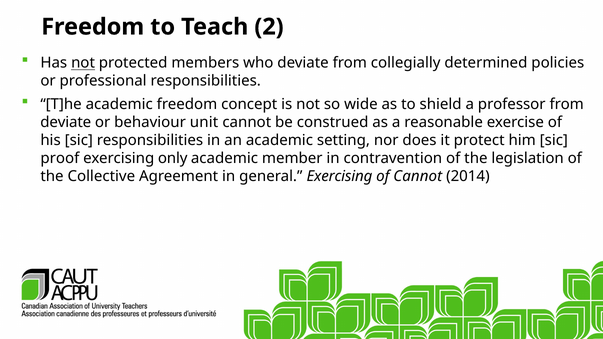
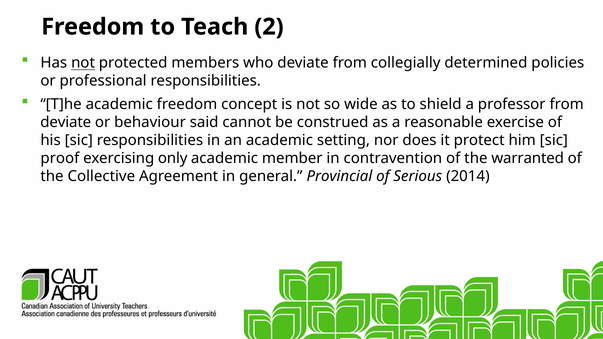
unit: unit -> said (204, 122)
legislation: legislation -> warranted (528, 158)
general Exercising: Exercising -> Provincial (339, 177)
of Cannot: Cannot -> Serious (418, 177)
